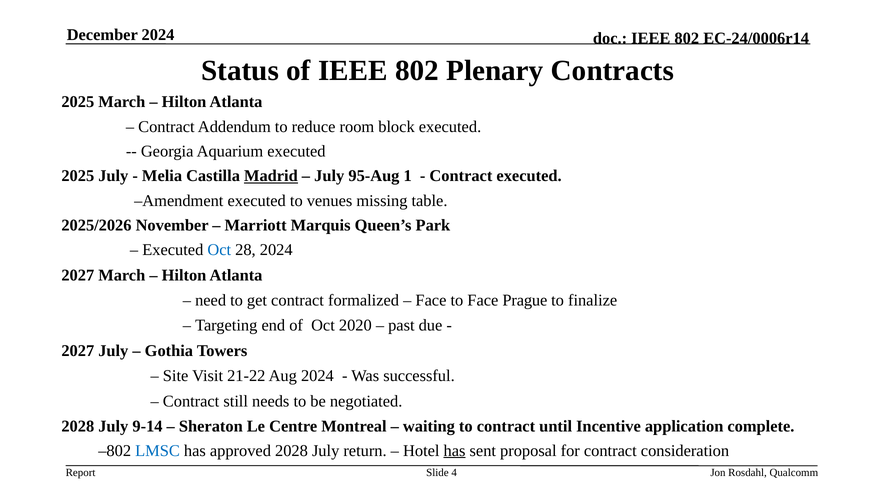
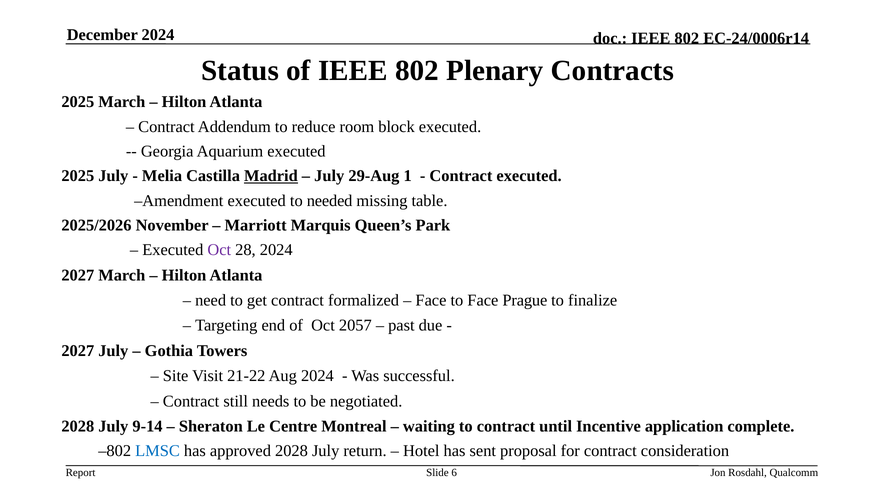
95-Aug: 95-Aug -> 29-Aug (374, 176)
venues: venues -> needed (330, 201)
Oct colour: blue -> purple (219, 250)
2020: 2020 -> 2057 (355, 325)
has underline: present -> none (455, 450)
4: 4 -> 6 (454, 473)
